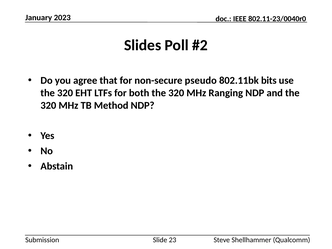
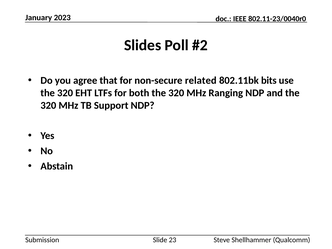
pseudo: pseudo -> related (201, 80)
Method: Method -> Support (111, 105)
